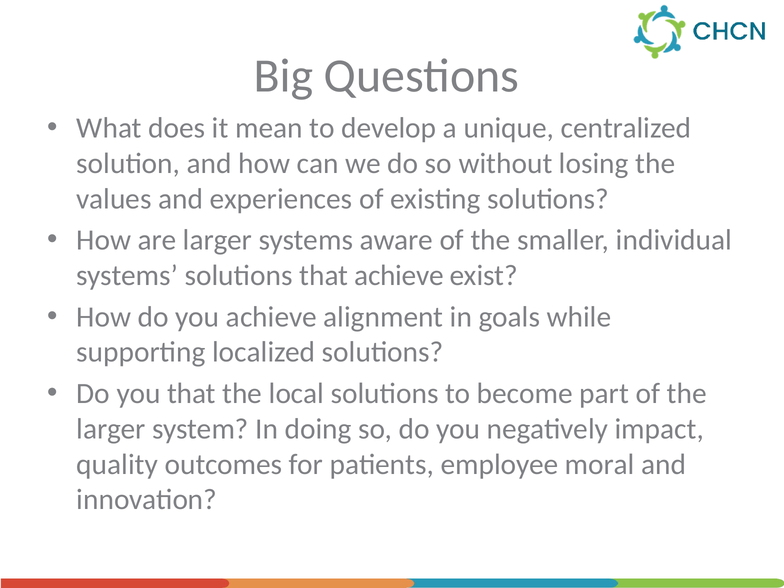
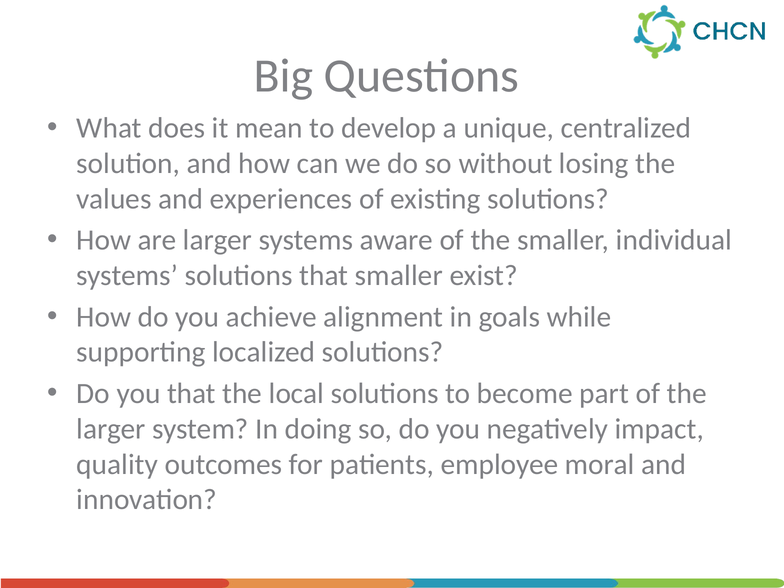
that achieve: achieve -> smaller (399, 276)
